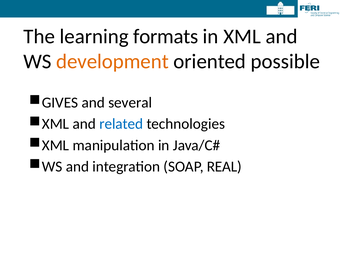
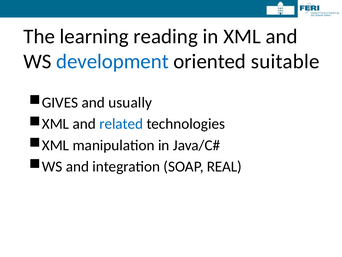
formats: formats -> reading (166, 36)
development colour: orange -> blue (112, 61)
possible: possible -> suitable (285, 61)
several: several -> usually (130, 102)
